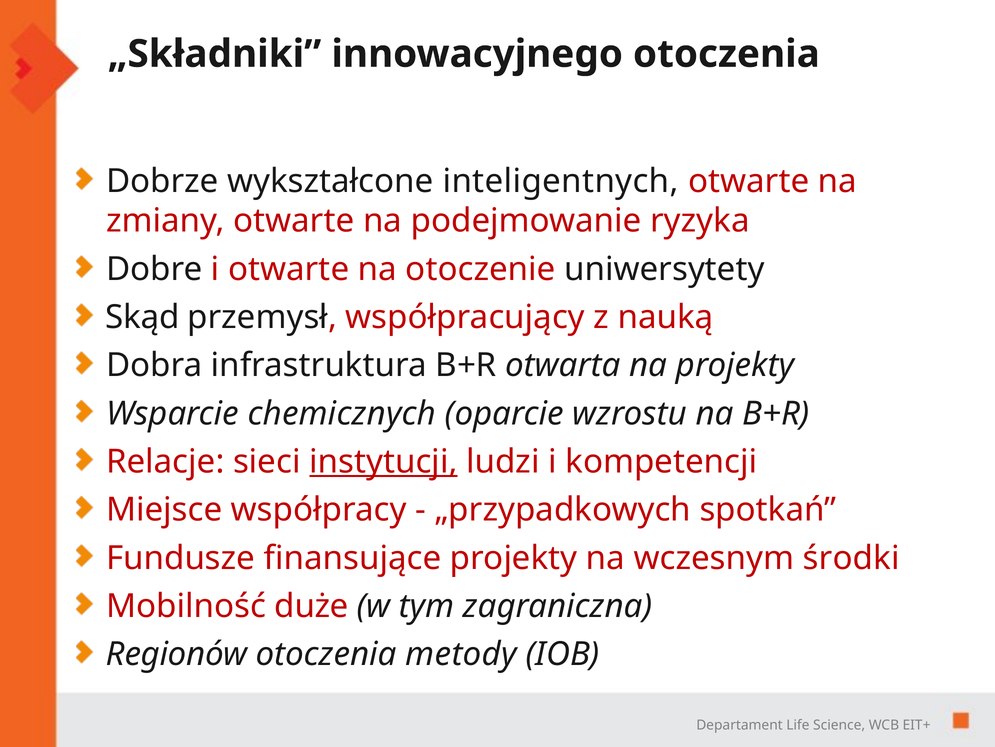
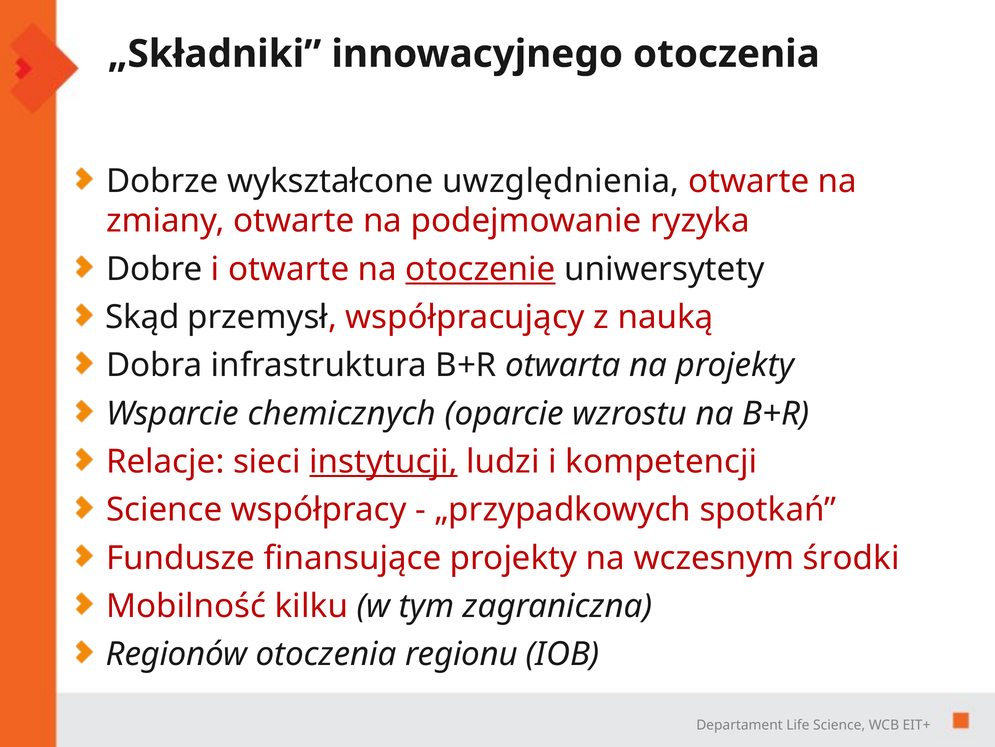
inteligentnych: inteligentnych -> uwzględnienia (561, 181)
otoczenie underline: none -> present (481, 269)
Miejsce: Miejsce -> Science (164, 509)
duże: duże -> kilku (311, 606)
metody: metody -> regionu (461, 654)
